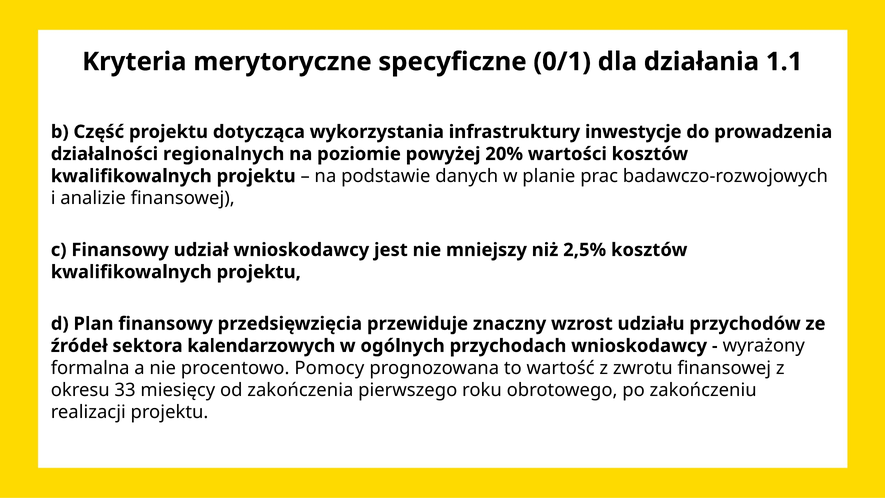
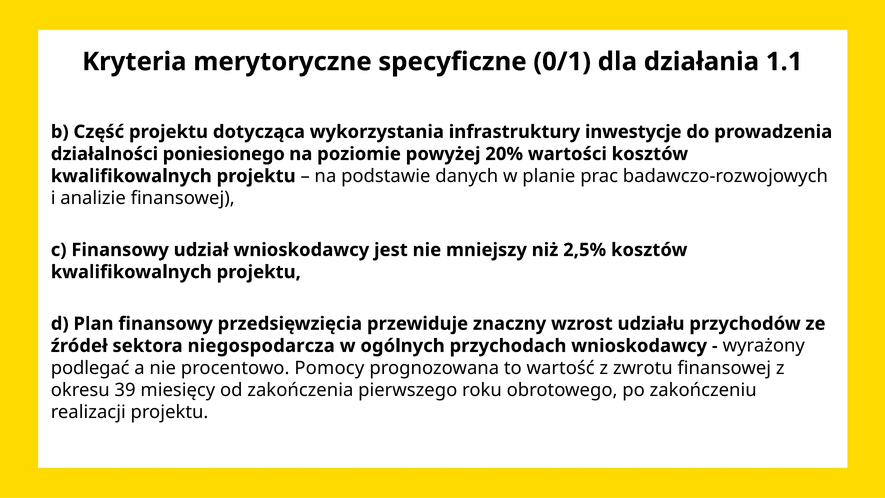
regionalnych: regionalnych -> poniesionego (224, 154)
kalendarzowych: kalendarzowych -> niegospodarcza (261, 346)
formalna: formalna -> podlegać (90, 368)
33: 33 -> 39 (125, 390)
